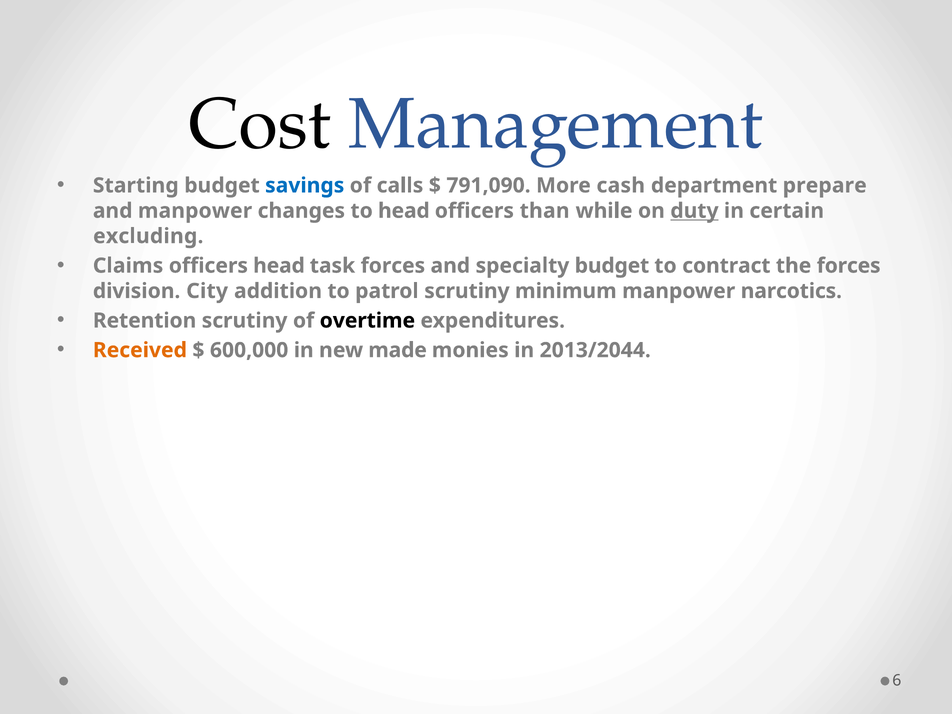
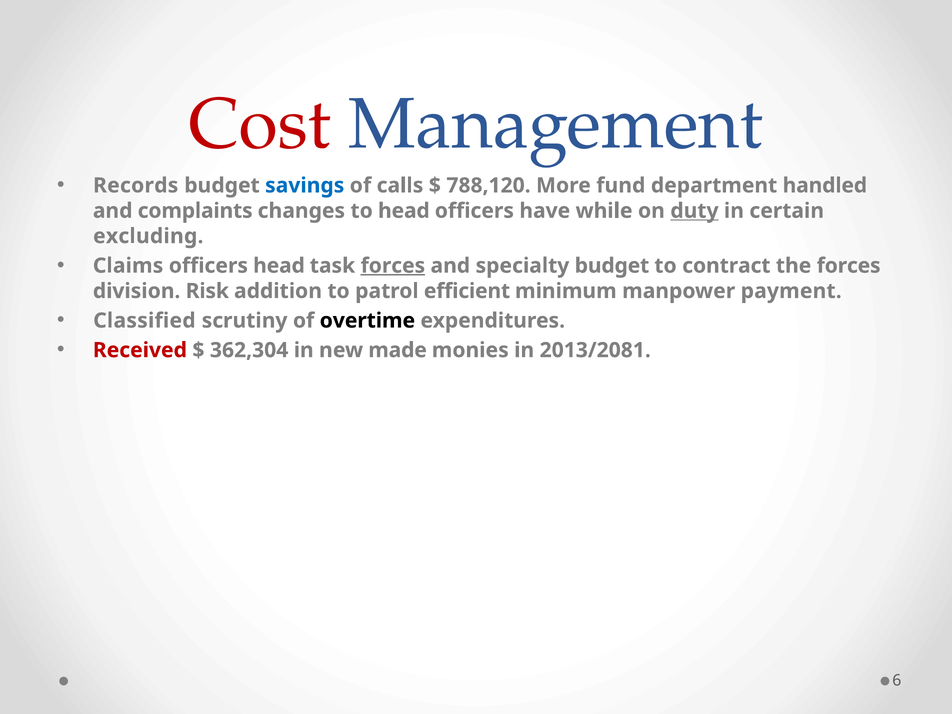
Cost colour: black -> red (260, 124)
Starting: Starting -> Records (136, 185)
791,090: 791,090 -> 788,120 (489, 185)
cash: cash -> fund (621, 185)
prepare: prepare -> handled (825, 185)
and manpower: manpower -> complaints (195, 211)
than: than -> have (545, 211)
forces underline: none -> present (393, 266)
City: City -> Risk (207, 291)
patrol scrutiny: scrutiny -> efficient (467, 291)
narcotics: narcotics -> payment (791, 291)
Retention: Retention -> Classified (144, 321)
Received colour: orange -> red (140, 350)
600,000: 600,000 -> 362,304 (249, 350)
2013/2044: 2013/2044 -> 2013/2081 (595, 350)
